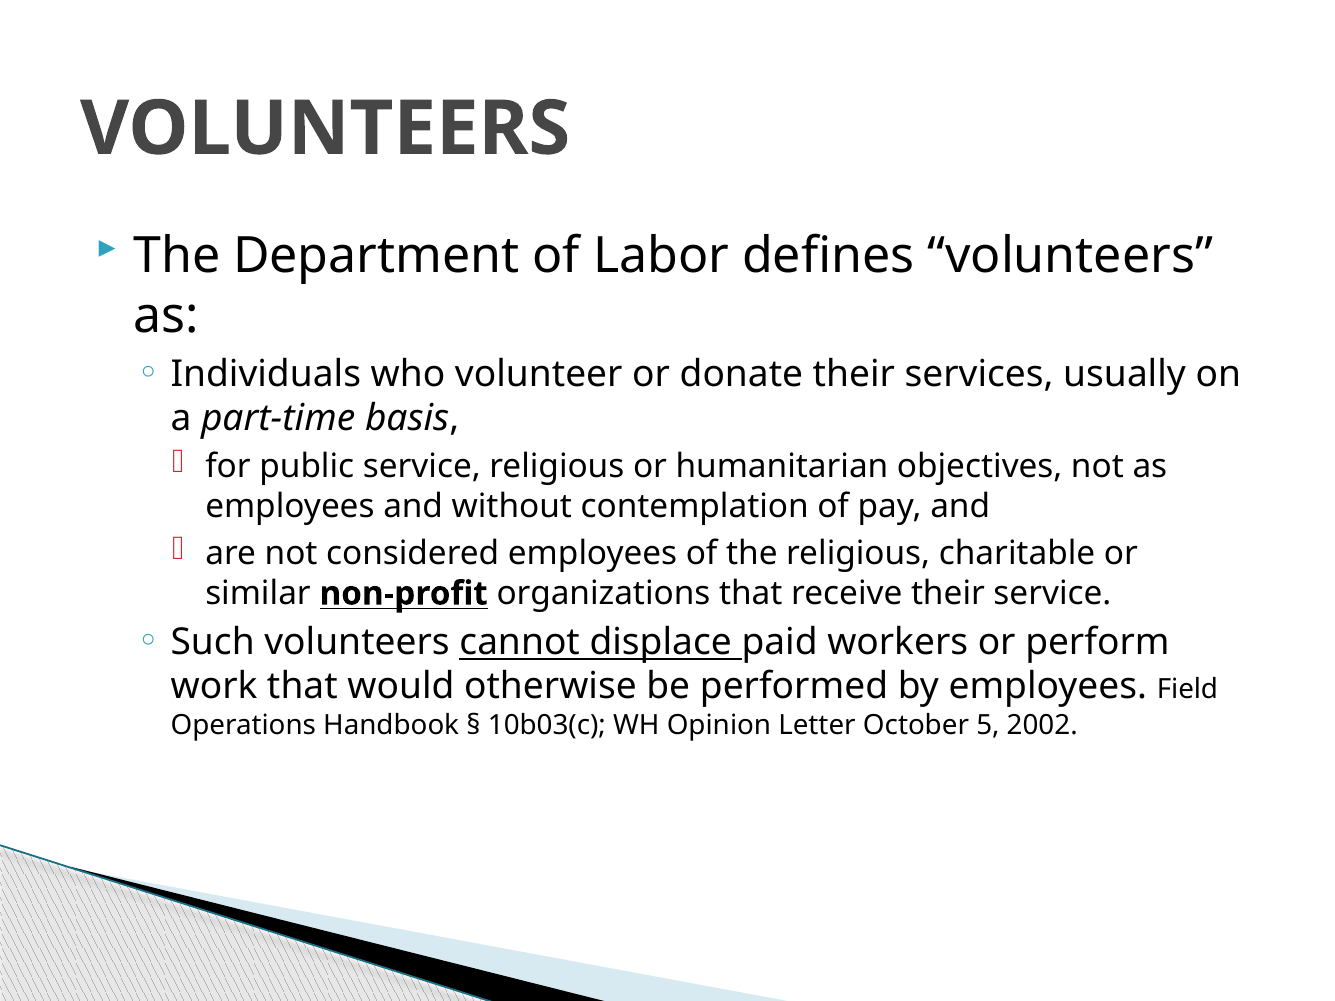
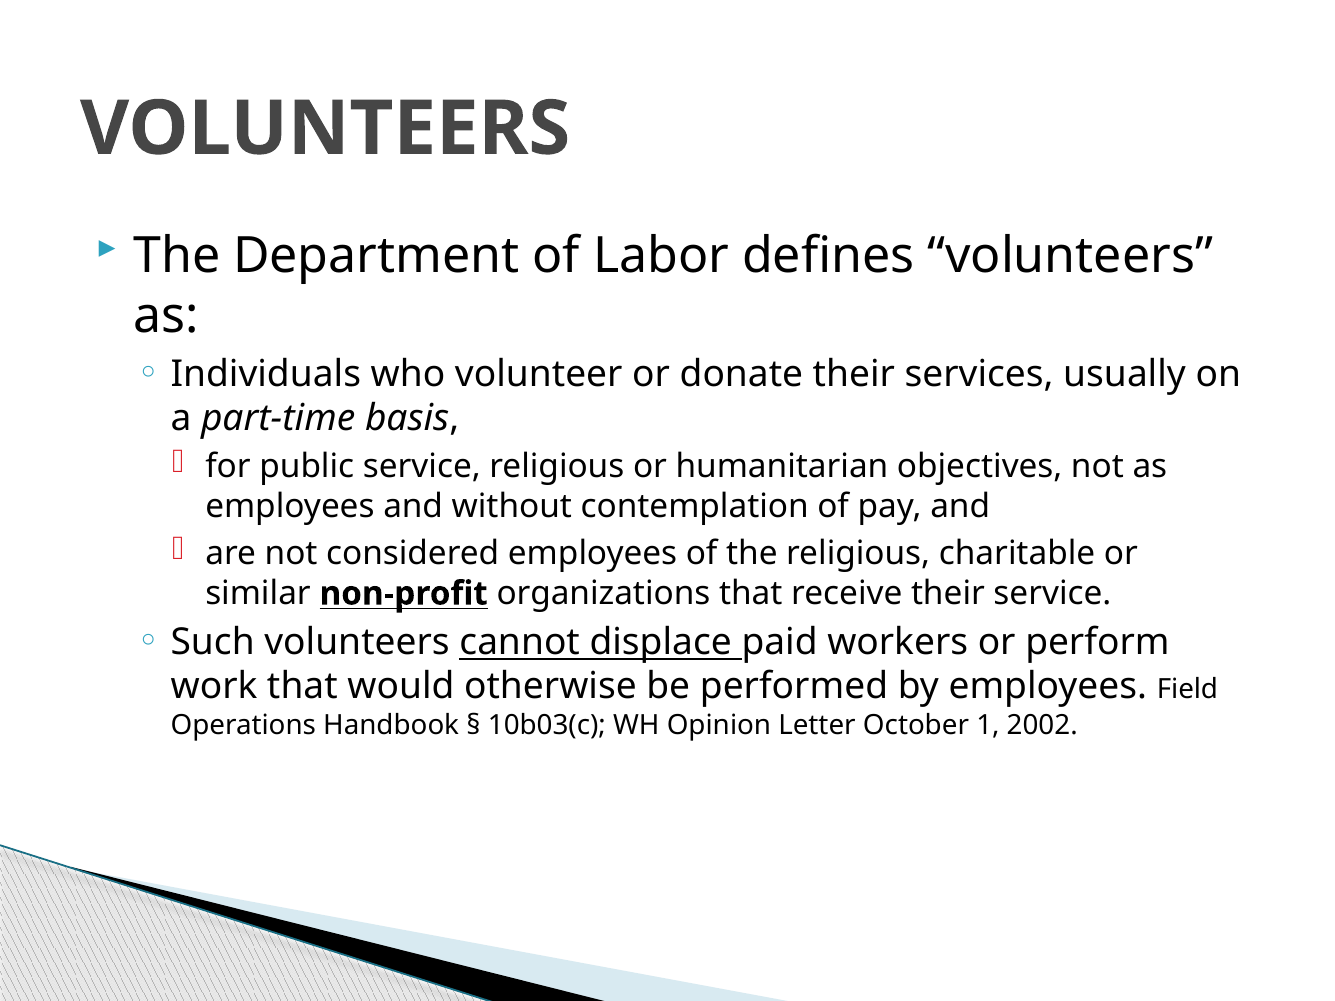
5: 5 -> 1 (988, 725)
